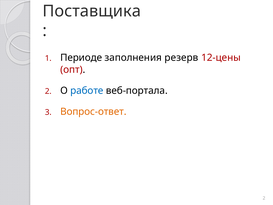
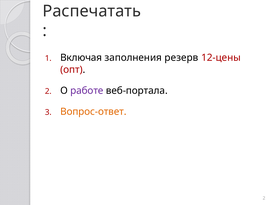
Поставщика: Поставщика -> Распечатать (92, 11)
Периоде: Периоде -> Включая (81, 58)
работе colour: blue -> purple (87, 90)
